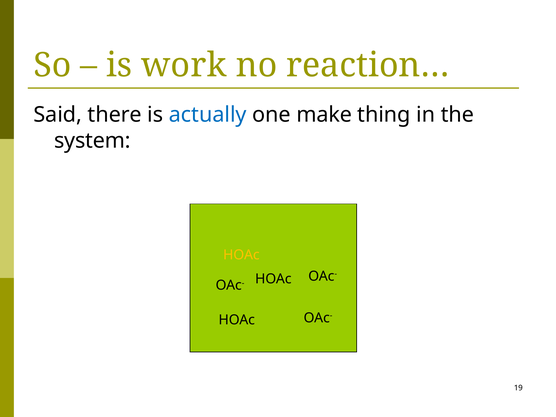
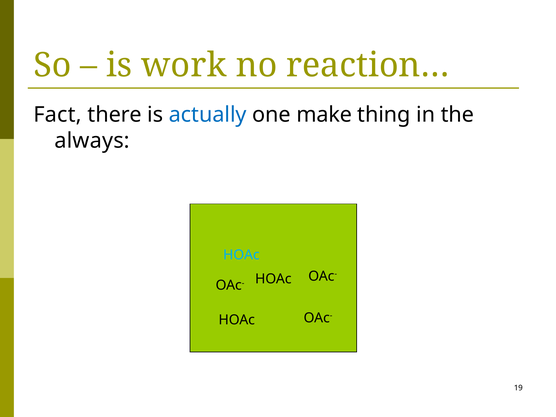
Said: Said -> Fact (58, 115)
system: system -> always (92, 141)
HOAc colour: yellow -> light blue (241, 255)
